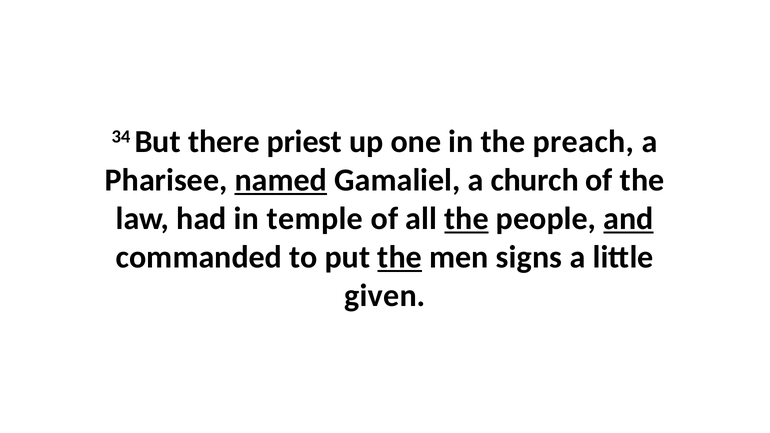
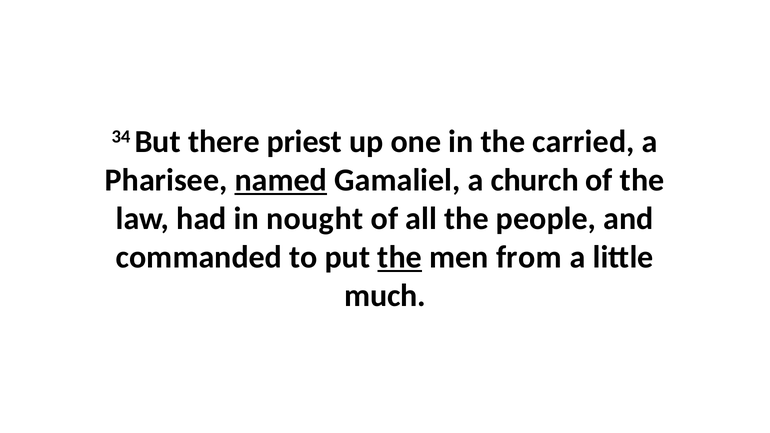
preach: preach -> carried (584, 142)
temple: temple -> nought (315, 219)
the underline: present -> none (467, 219)
and underline: present -> none (628, 219)
signs: signs -> from (529, 257)
given: given -> much (385, 296)
